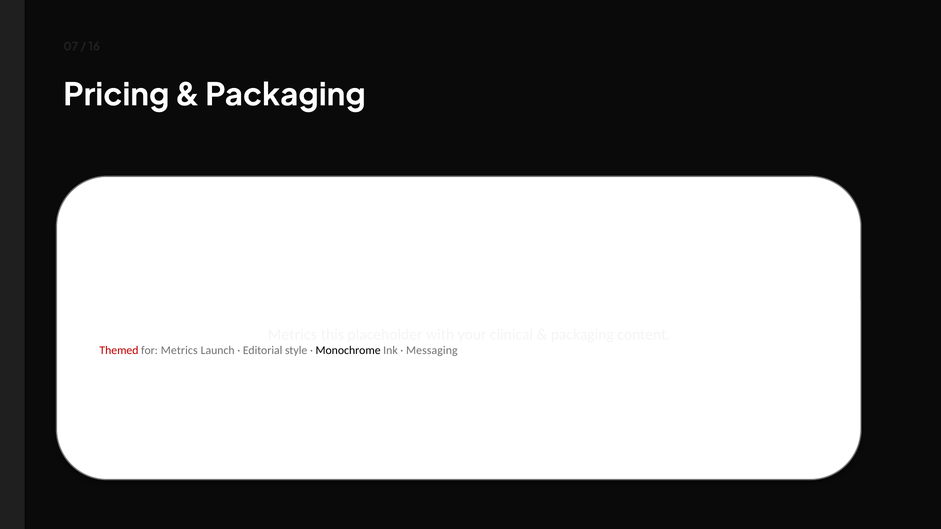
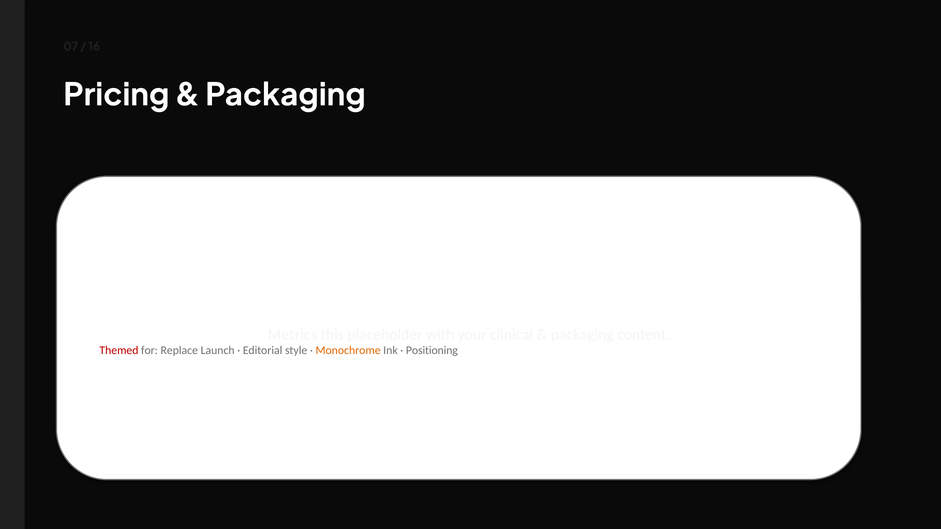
for Metrics: Metrics -> Replace (179, 351)
Monochrome colour: black -> orange (348, 351)
Messaging: Messaging -> Positioning (432, 351)
